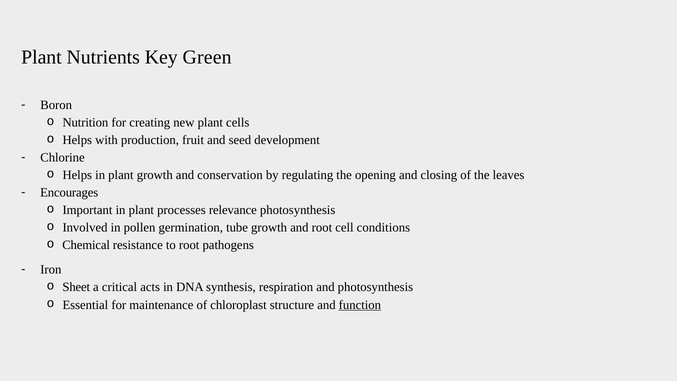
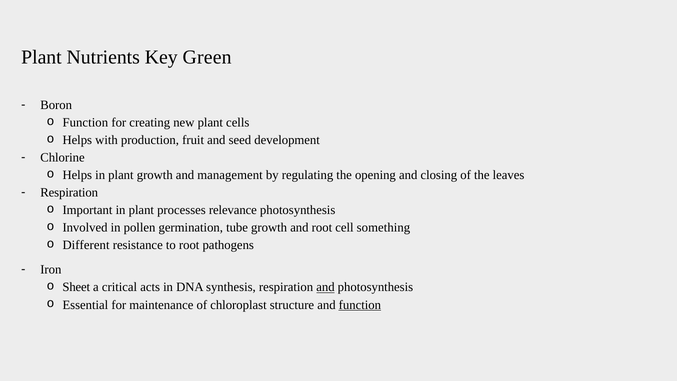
Nutrition: Nutrition -> Function (85, 122)
conservation: conservation -> management (230, 175)
Encourages: Encourages -> Respiration (69, 193)
conditions: conditions -> something (383, 228)
Chemical: Chemical -> Different (86, 245)
and underline: none -> present (325, 287)
